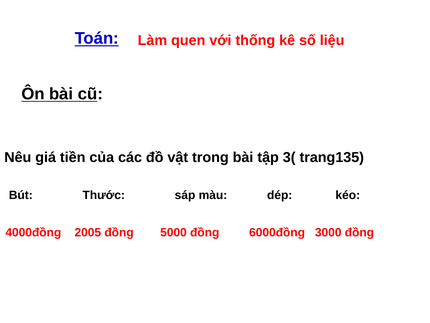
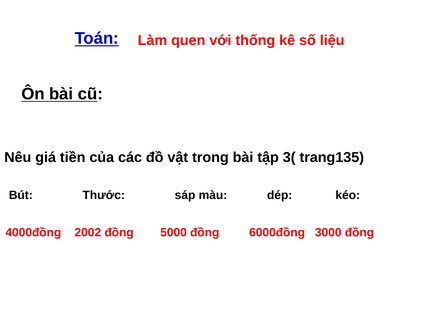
2005: 2005 -> 2002 (88, 232)
